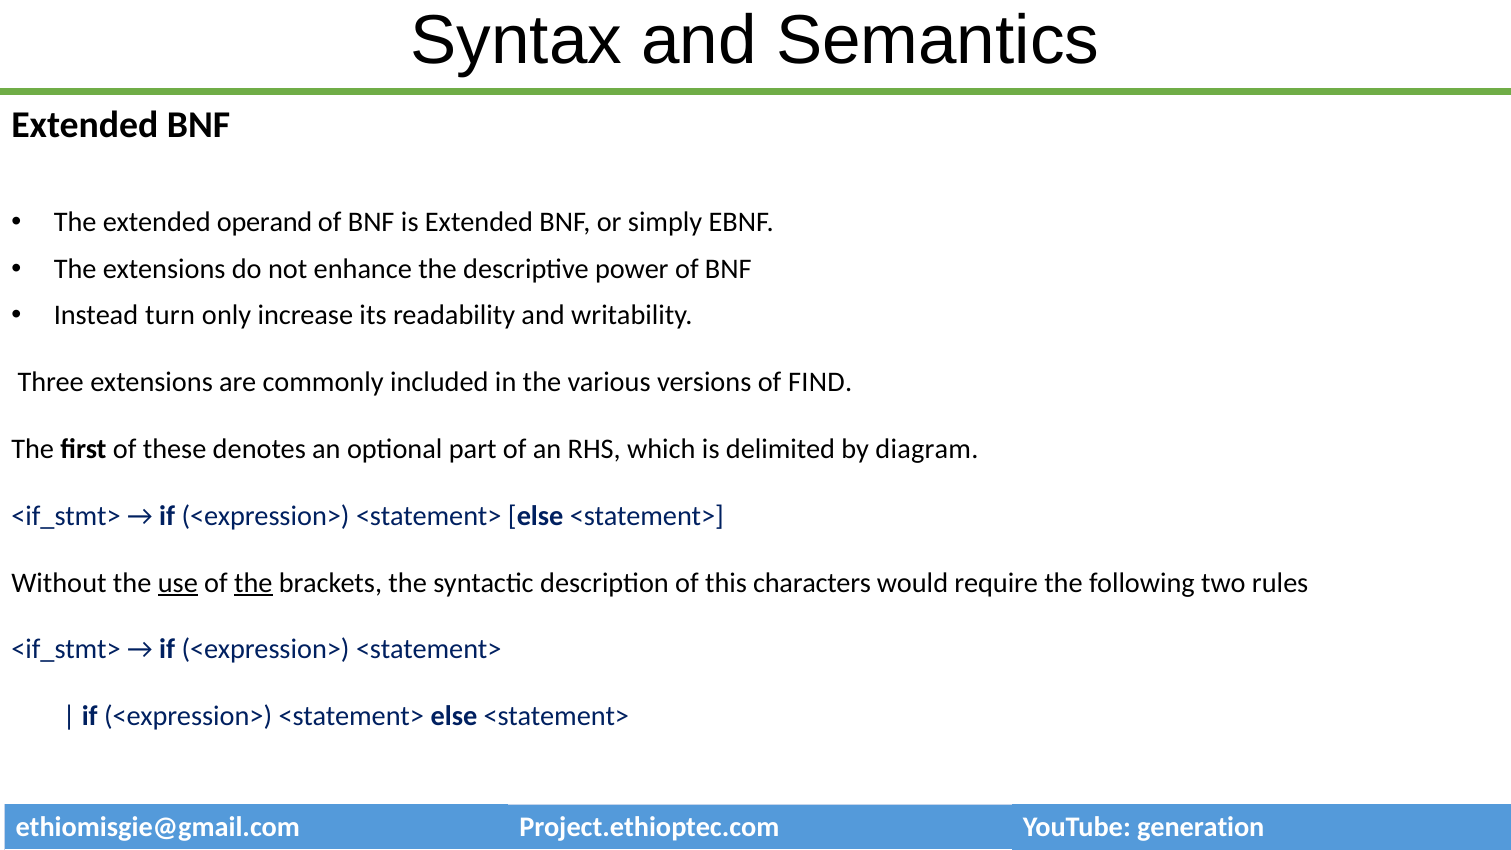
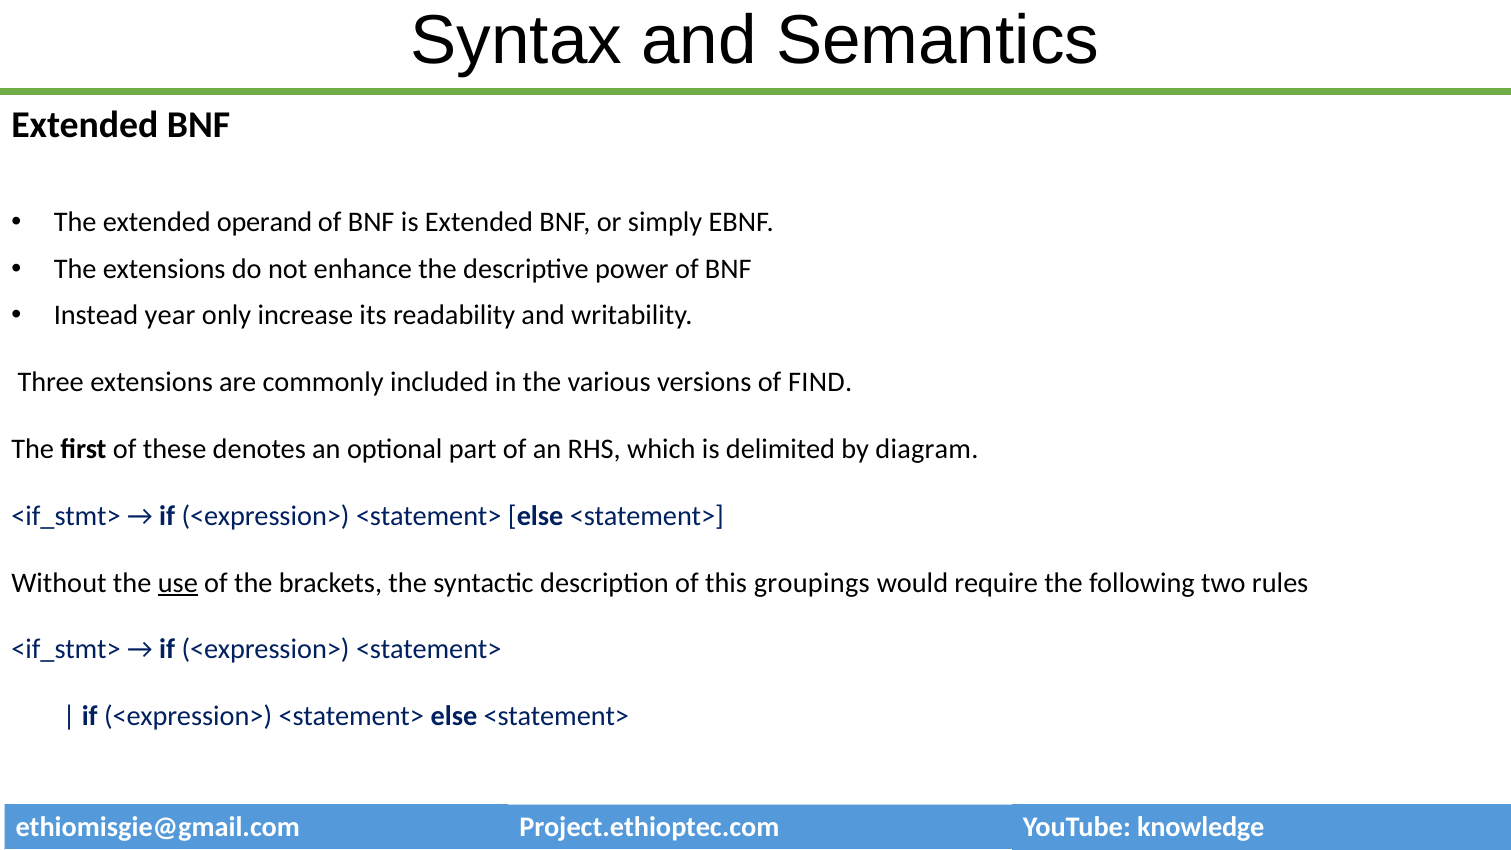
turn: turn -> year (170, 315)
the underline: present -> none (253, 583)
characters: characters -> groupings (812, 583)
generation: generation -> knowledge (1201, 827)
